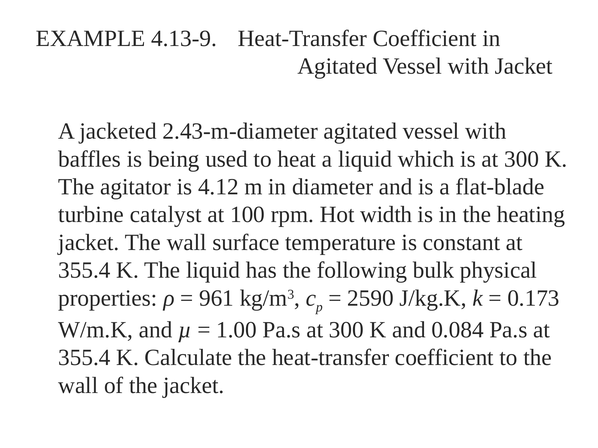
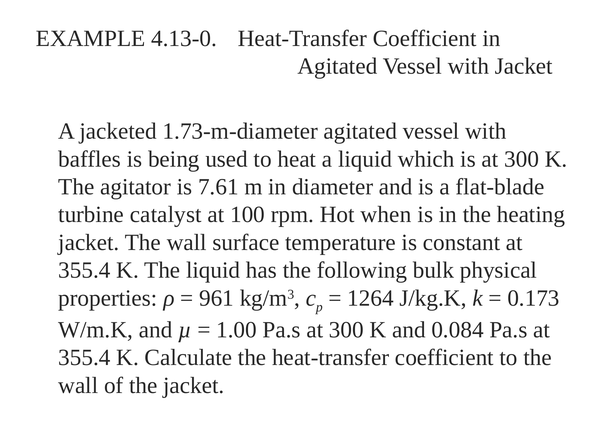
4.13-9: 4.13-9 -> 4.13-0 (184, 38)
2.43-m-diameter: 2.43-m-diameter -> 1.73-m-diameter (240, 131)
4.12: 4.12 -> 7.61 (218, 187)
width: width -> when (386, 215)
2590: 2590 -> 1264 (371, 298)
